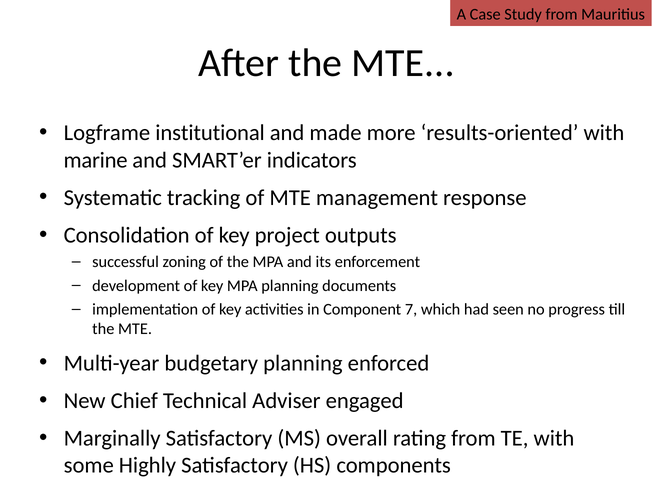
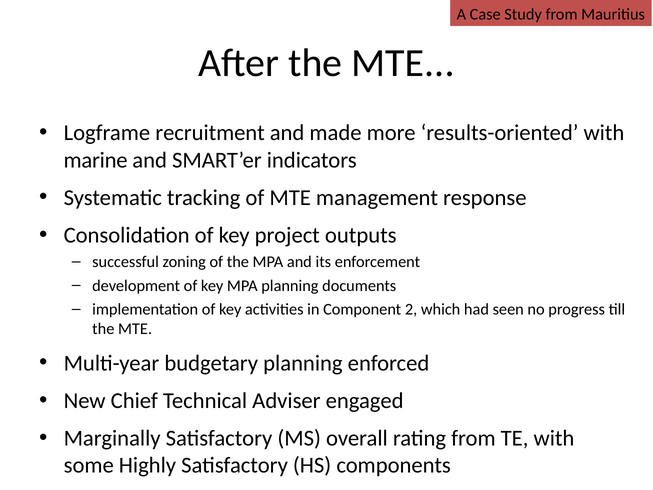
institutional: institutional -> recruitment (210, 133)
7: 7 -> 2 (411, 309)
